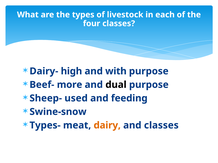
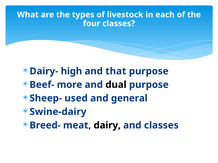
with: with -> that (116, 71)
feeding: feeding -> general (129, 99)
Swine-snow: Swine-snow -> Swine-dairy (58, 112)
Types-: Types- -> Breed- (45, 126)
dairy colour: orange -> black (107, 126)
